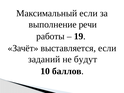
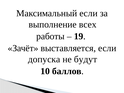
речи: речи -> всех (88, 24)
заданий: заданий -> допуска (44, 59)
